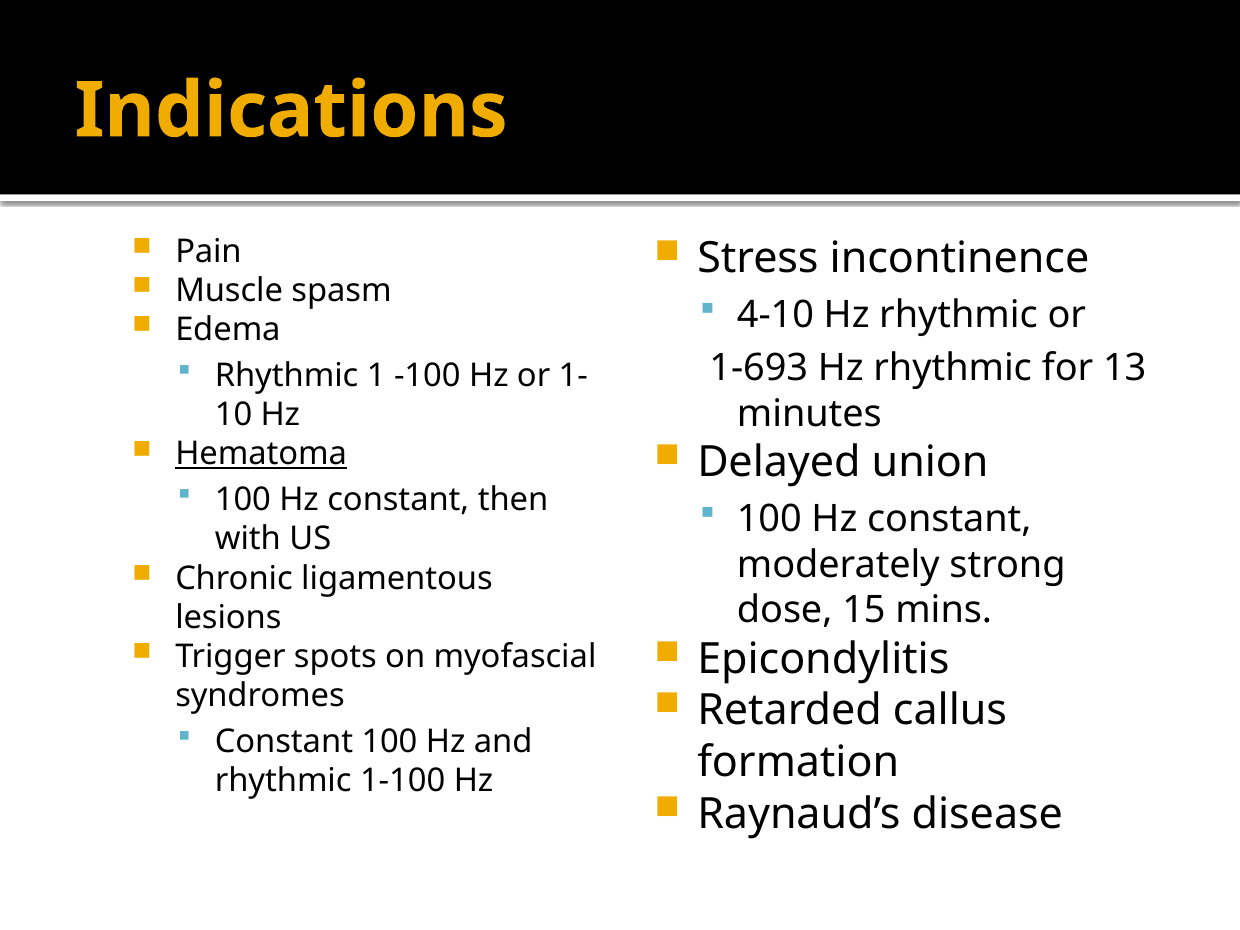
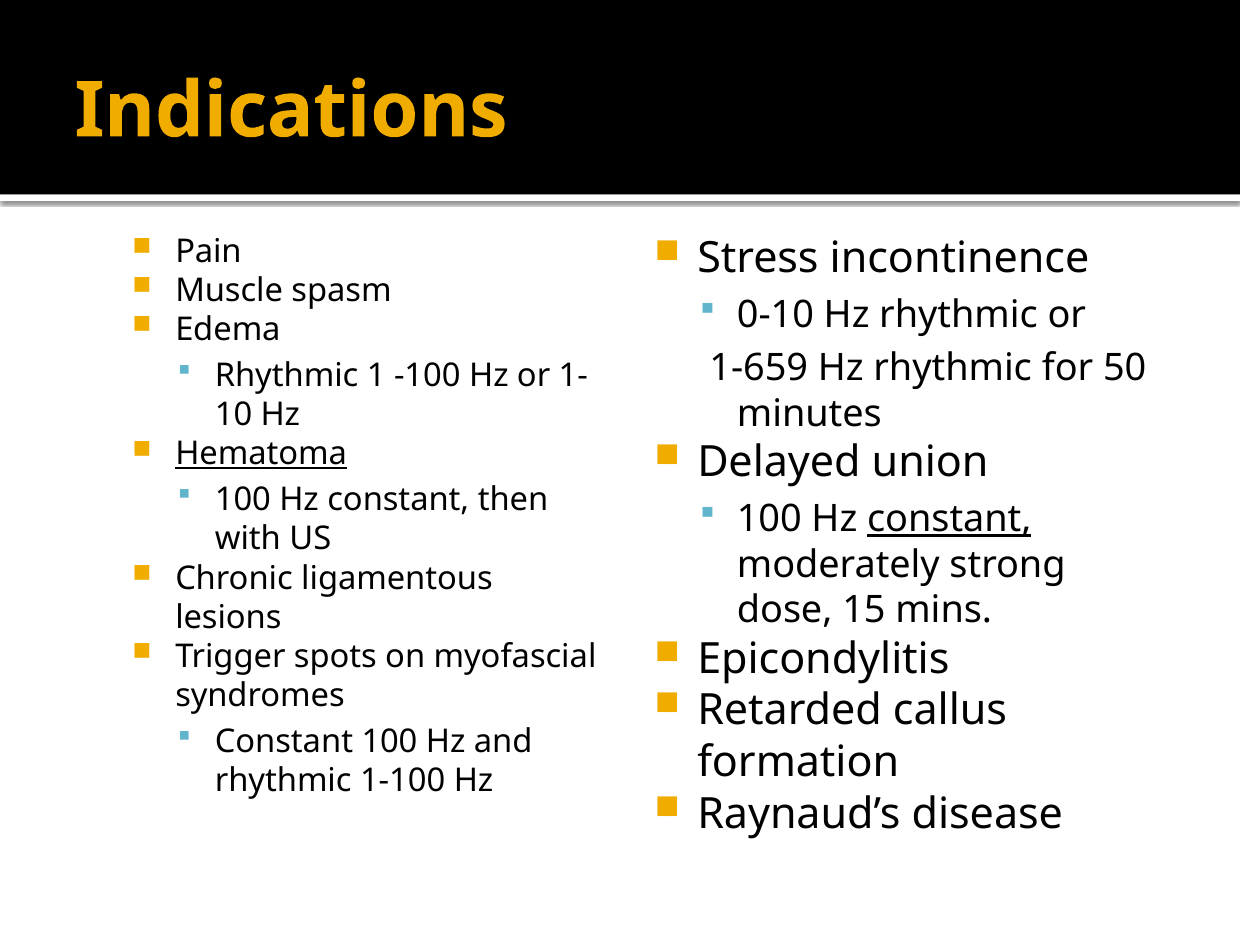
4-10: 4-10 -> 0-10 (776, 315)
1-693: 1-693 -> 1-659 (759, 368)
13: 13 -> 50 (1125, 368)
constant underline: none -> present (949, 519)
